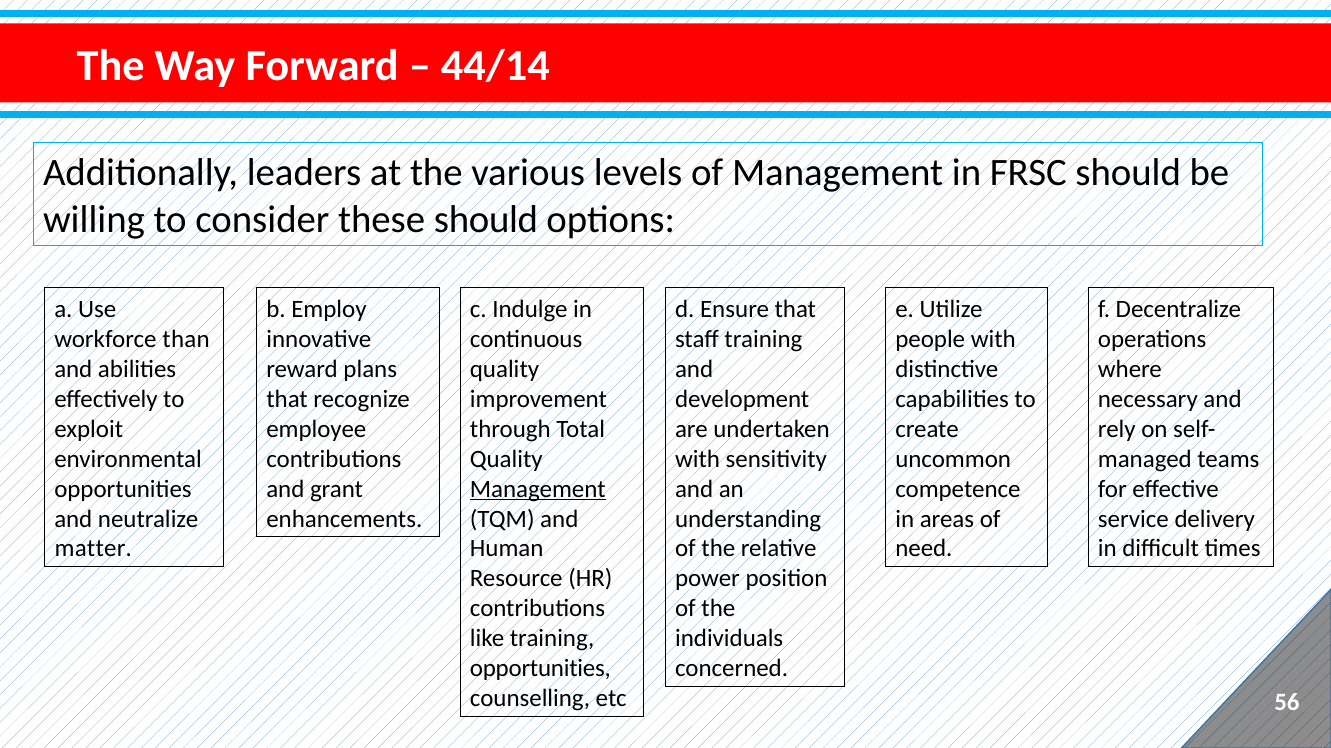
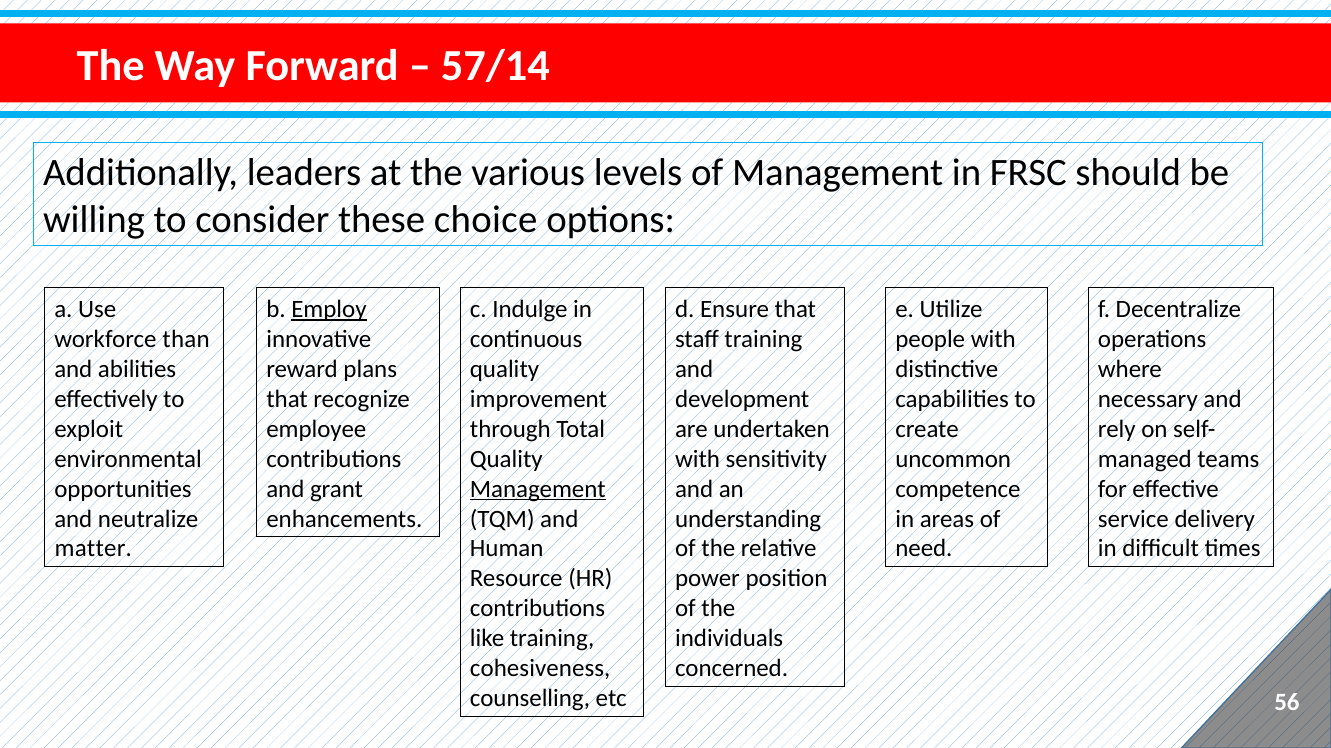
44/14: 44/14 -> 57/14 (495, 66)
these should: should -> choice (486, 220)
Employ underline: none -> present (329, 310)
opportunities: opportunities -> cohesiveness (540, 669)
